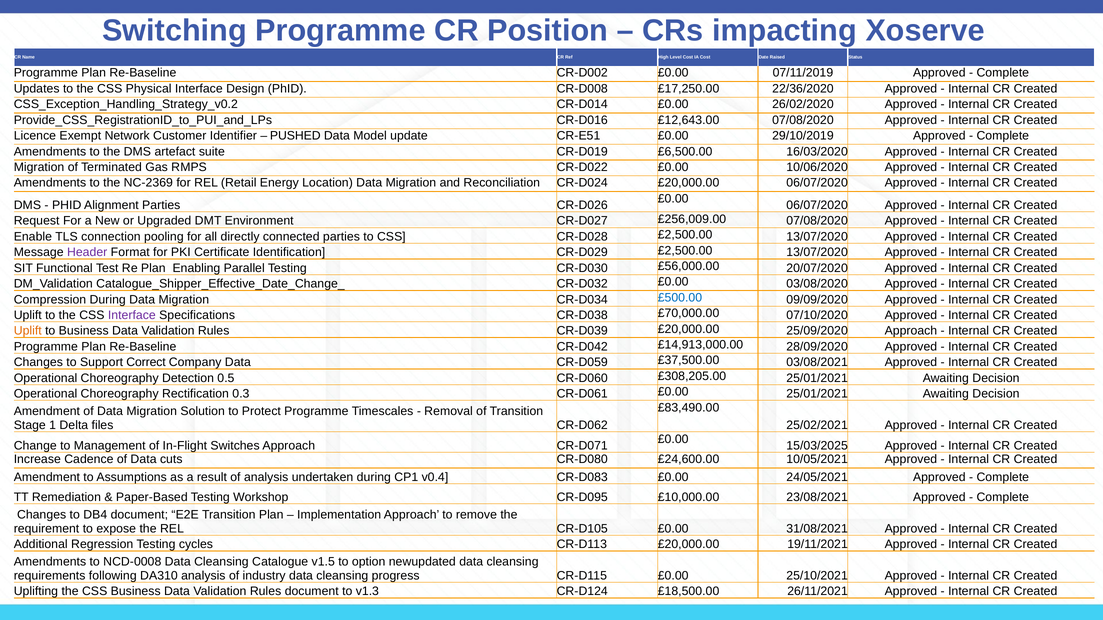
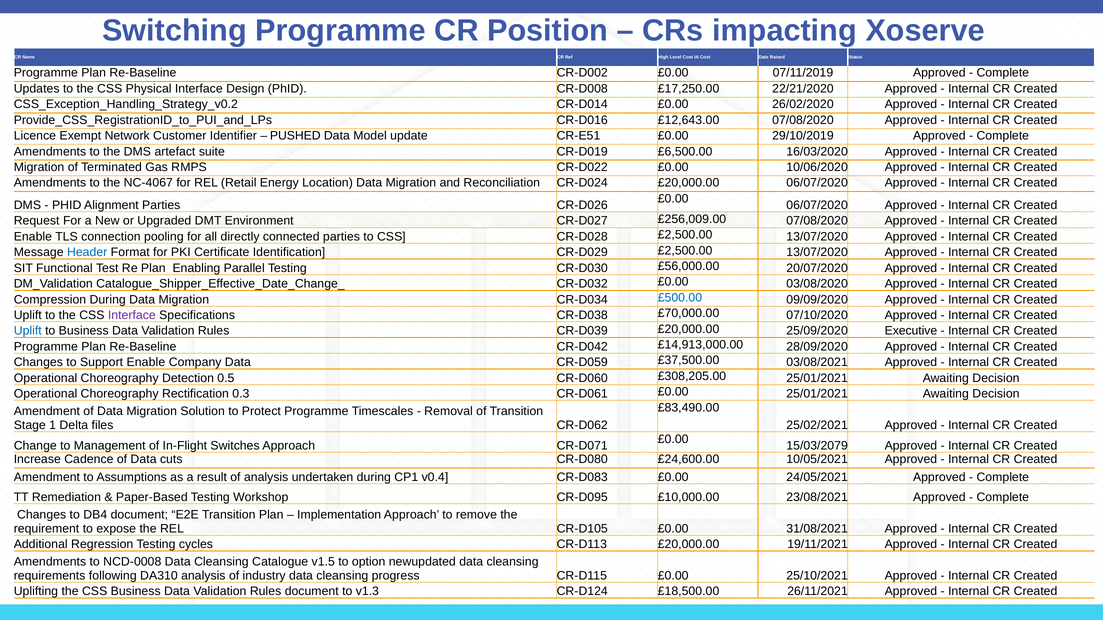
22/36/2020: 22/36/2020 -> 22/21/2020 (803, 89)
NC-2369: NC-2369 -> NC-4067 (148, 183)
Header colour: purple -> blue (87, 253)
Uplift colour: orange -> blue (28, 331)
25/09/2020 Approach: Approach -> Executive (911, 331)
Support Correct: Correct -> Enable (146, 363)
15/03/2025: 15/03/2025 -> 15/03/2079 (817, 446)
